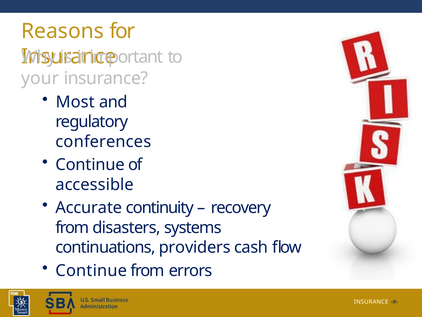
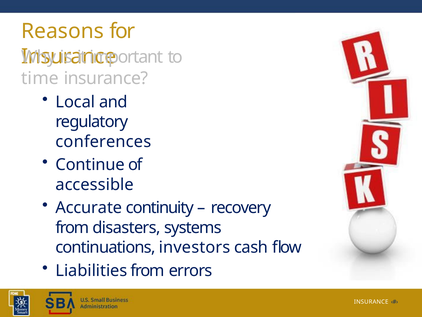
your: your -> time (40, 78)
Most: Most -> Local (75, 102)
providers: providers -> investors (195, 247)
Continue: Continue -> Liabilities (91, 270)
